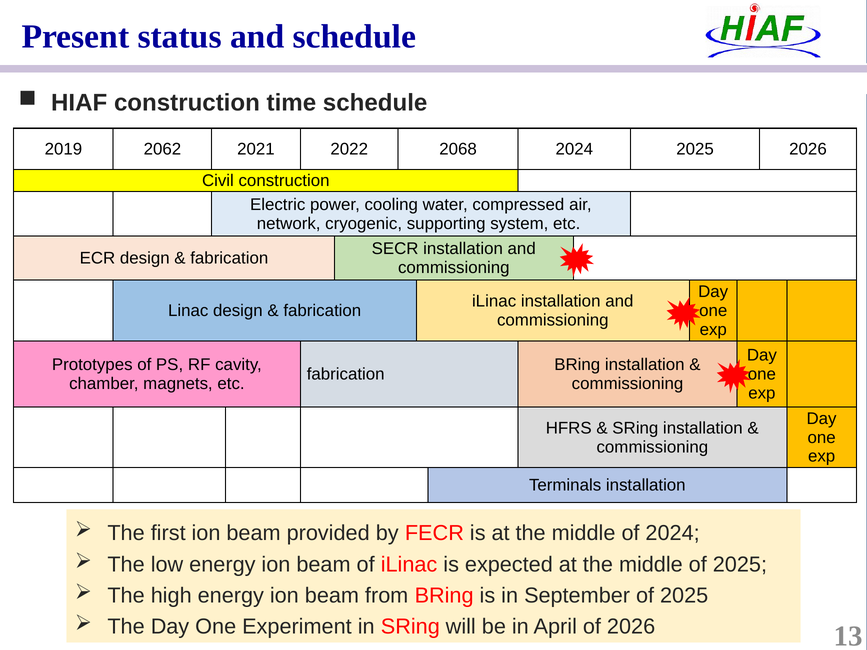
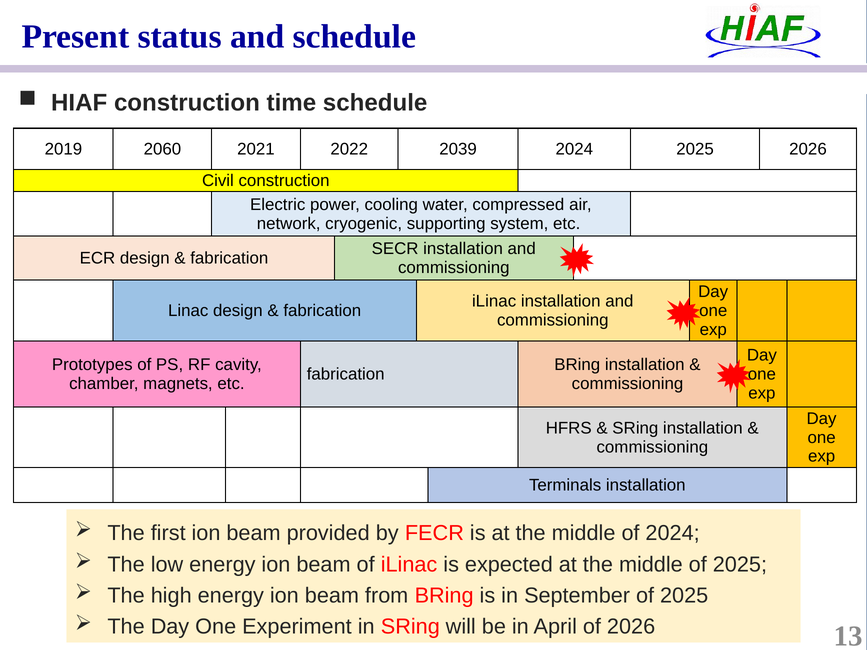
2062: 2062 -> 2060 (162, 149)
2068: 2068 -> 2039 (458, 149)
